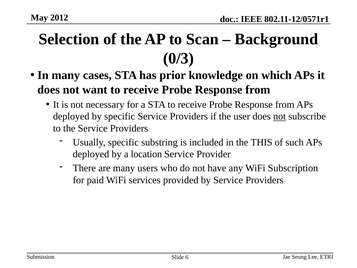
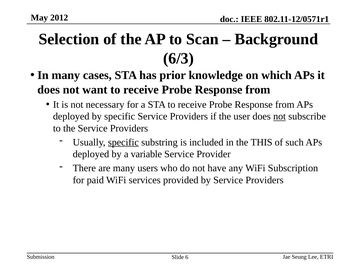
0/3: 0/3 -> 6/3 (178, 58)
specific underline: none -> present (123, 142)
location: location -> variable (146, 154)
